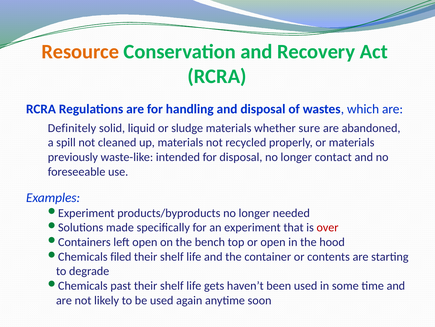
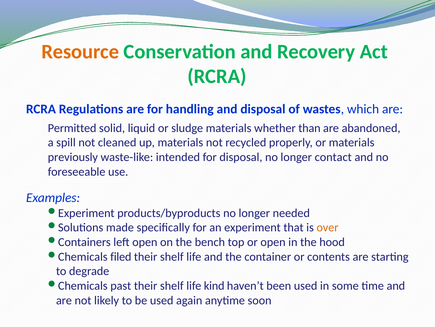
Definitely: Definitely -> Permitted (72, 128)
sure: sure -> than (309, 128)
over colour: red -> orange (328, 227)
gets: gets -> kind (214, 285)
